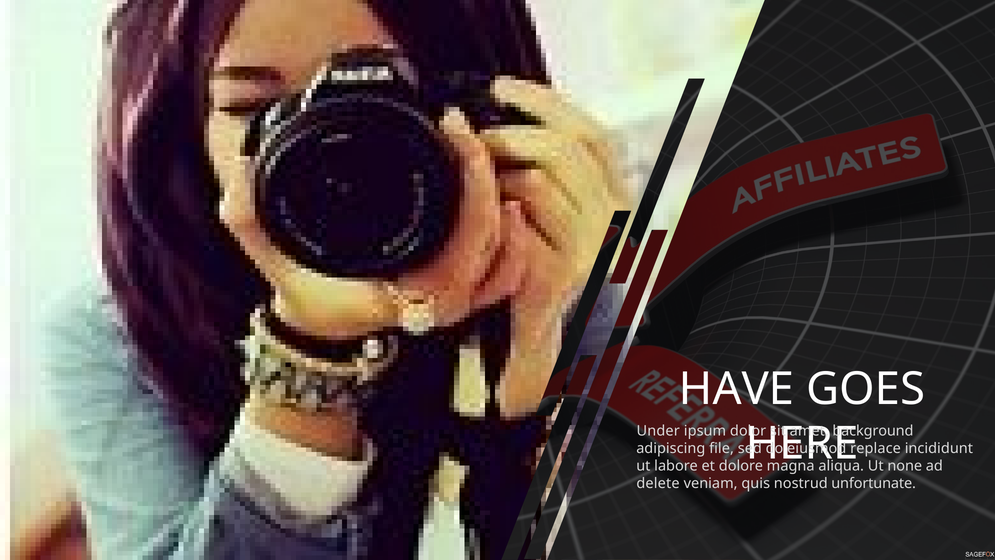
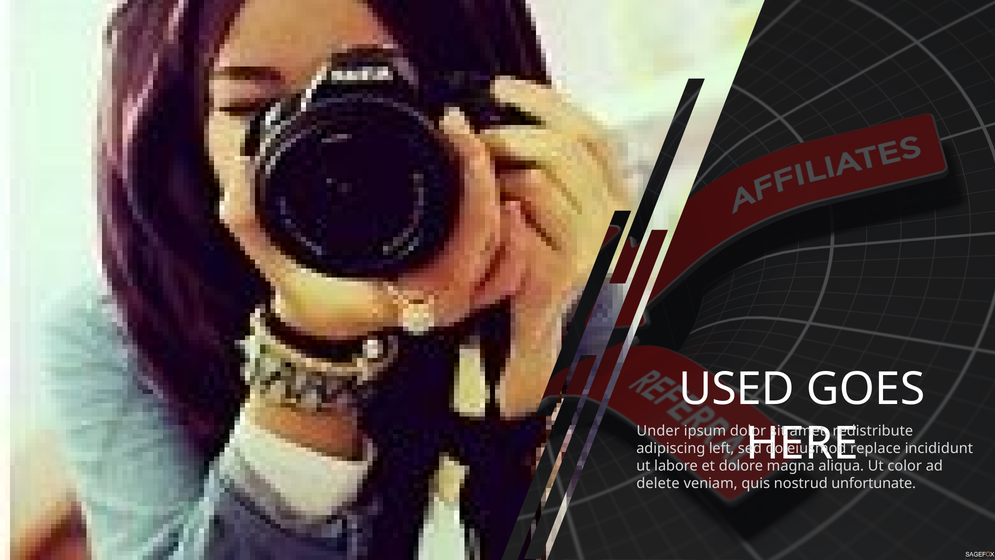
HAVE: HAVE -> USED (737, 389)
background: background -> redistribute (873, 431)
file: file -> left (722, 448)
none: none -> color (905, 466)
